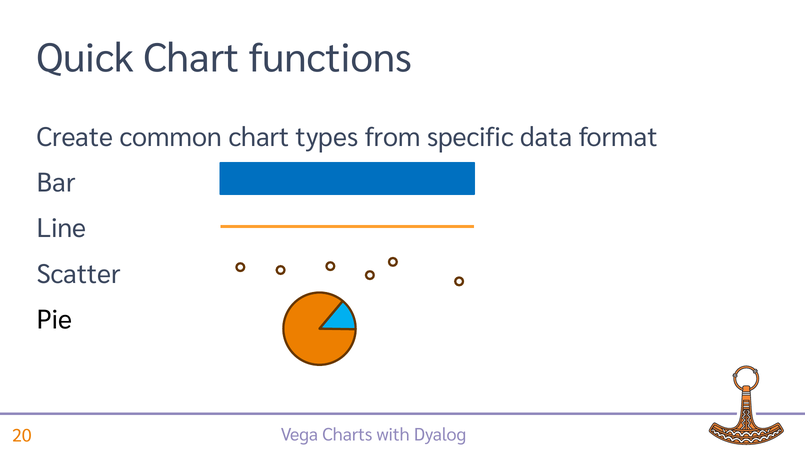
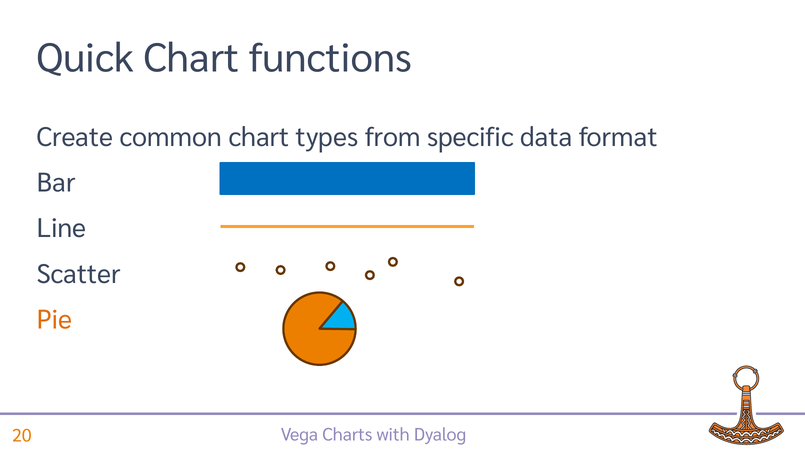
Pie colour: black -> orange (54, 320)
